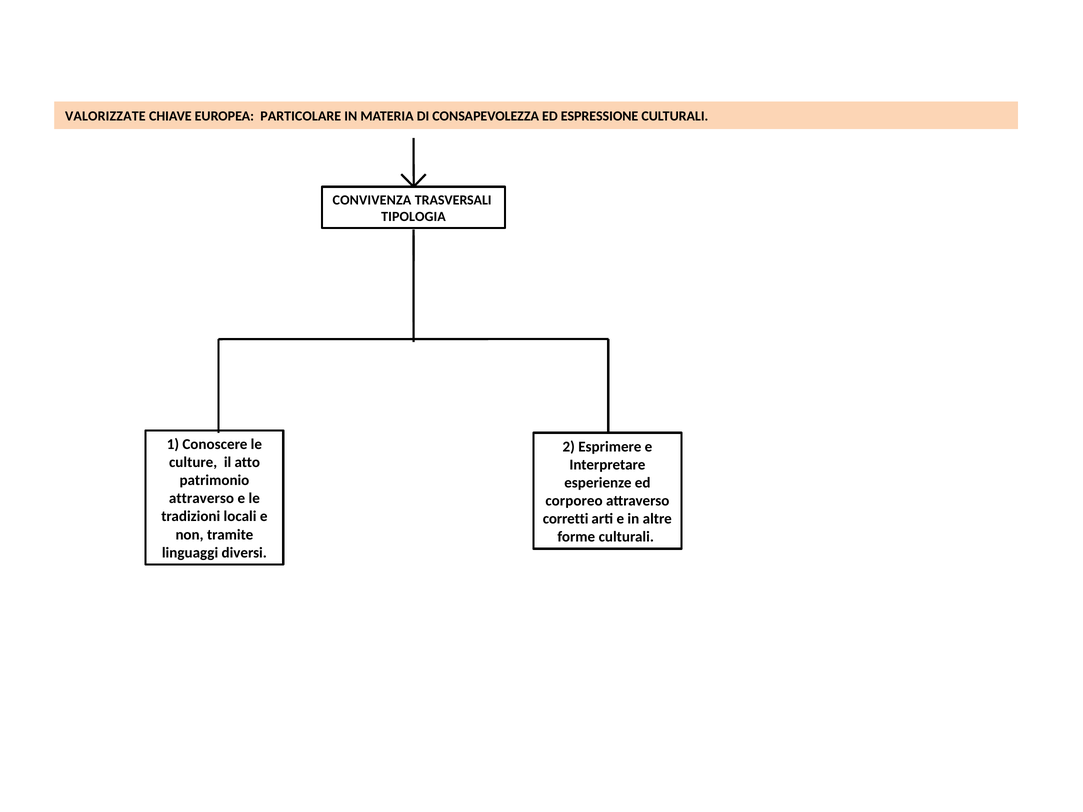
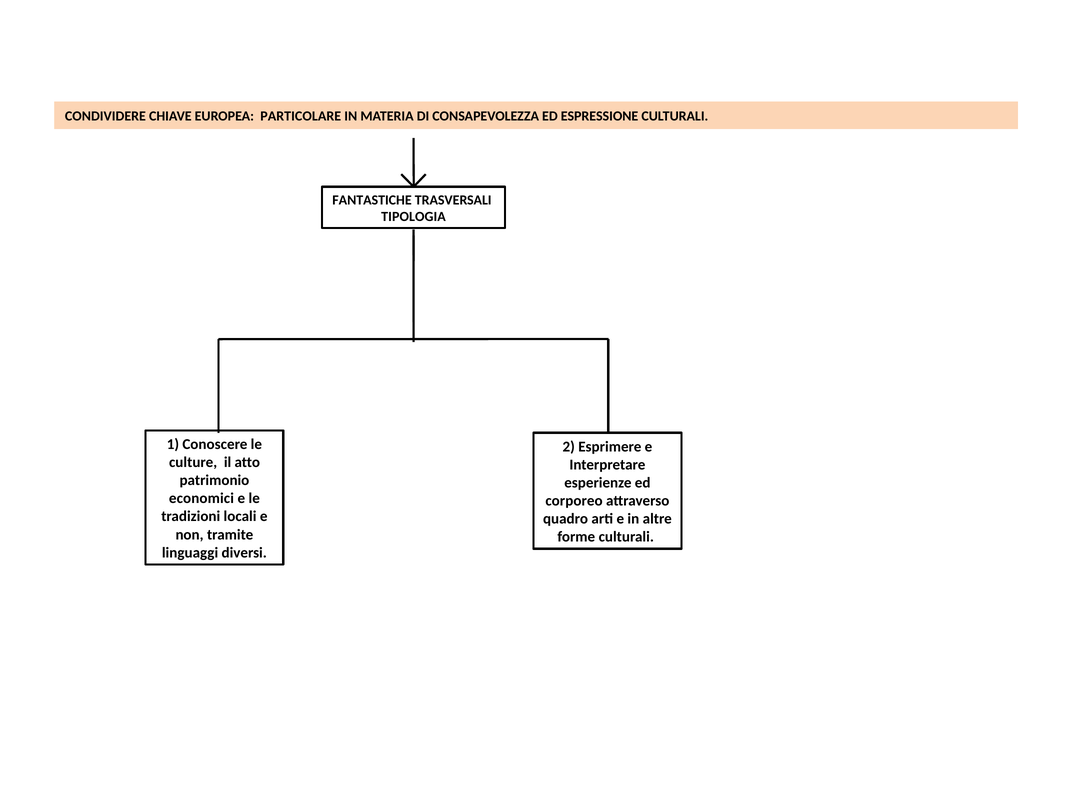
VALORIZZATE: VALORIZZATE -> CONDIVIDERE (105, 116)
CONVIVENZA: CONVIVENZA -> FANTASTICHE (372, 200)
attraverso: attraverso -> economici (201, 499)
corretti: corretti -> quadro (566, 519)
